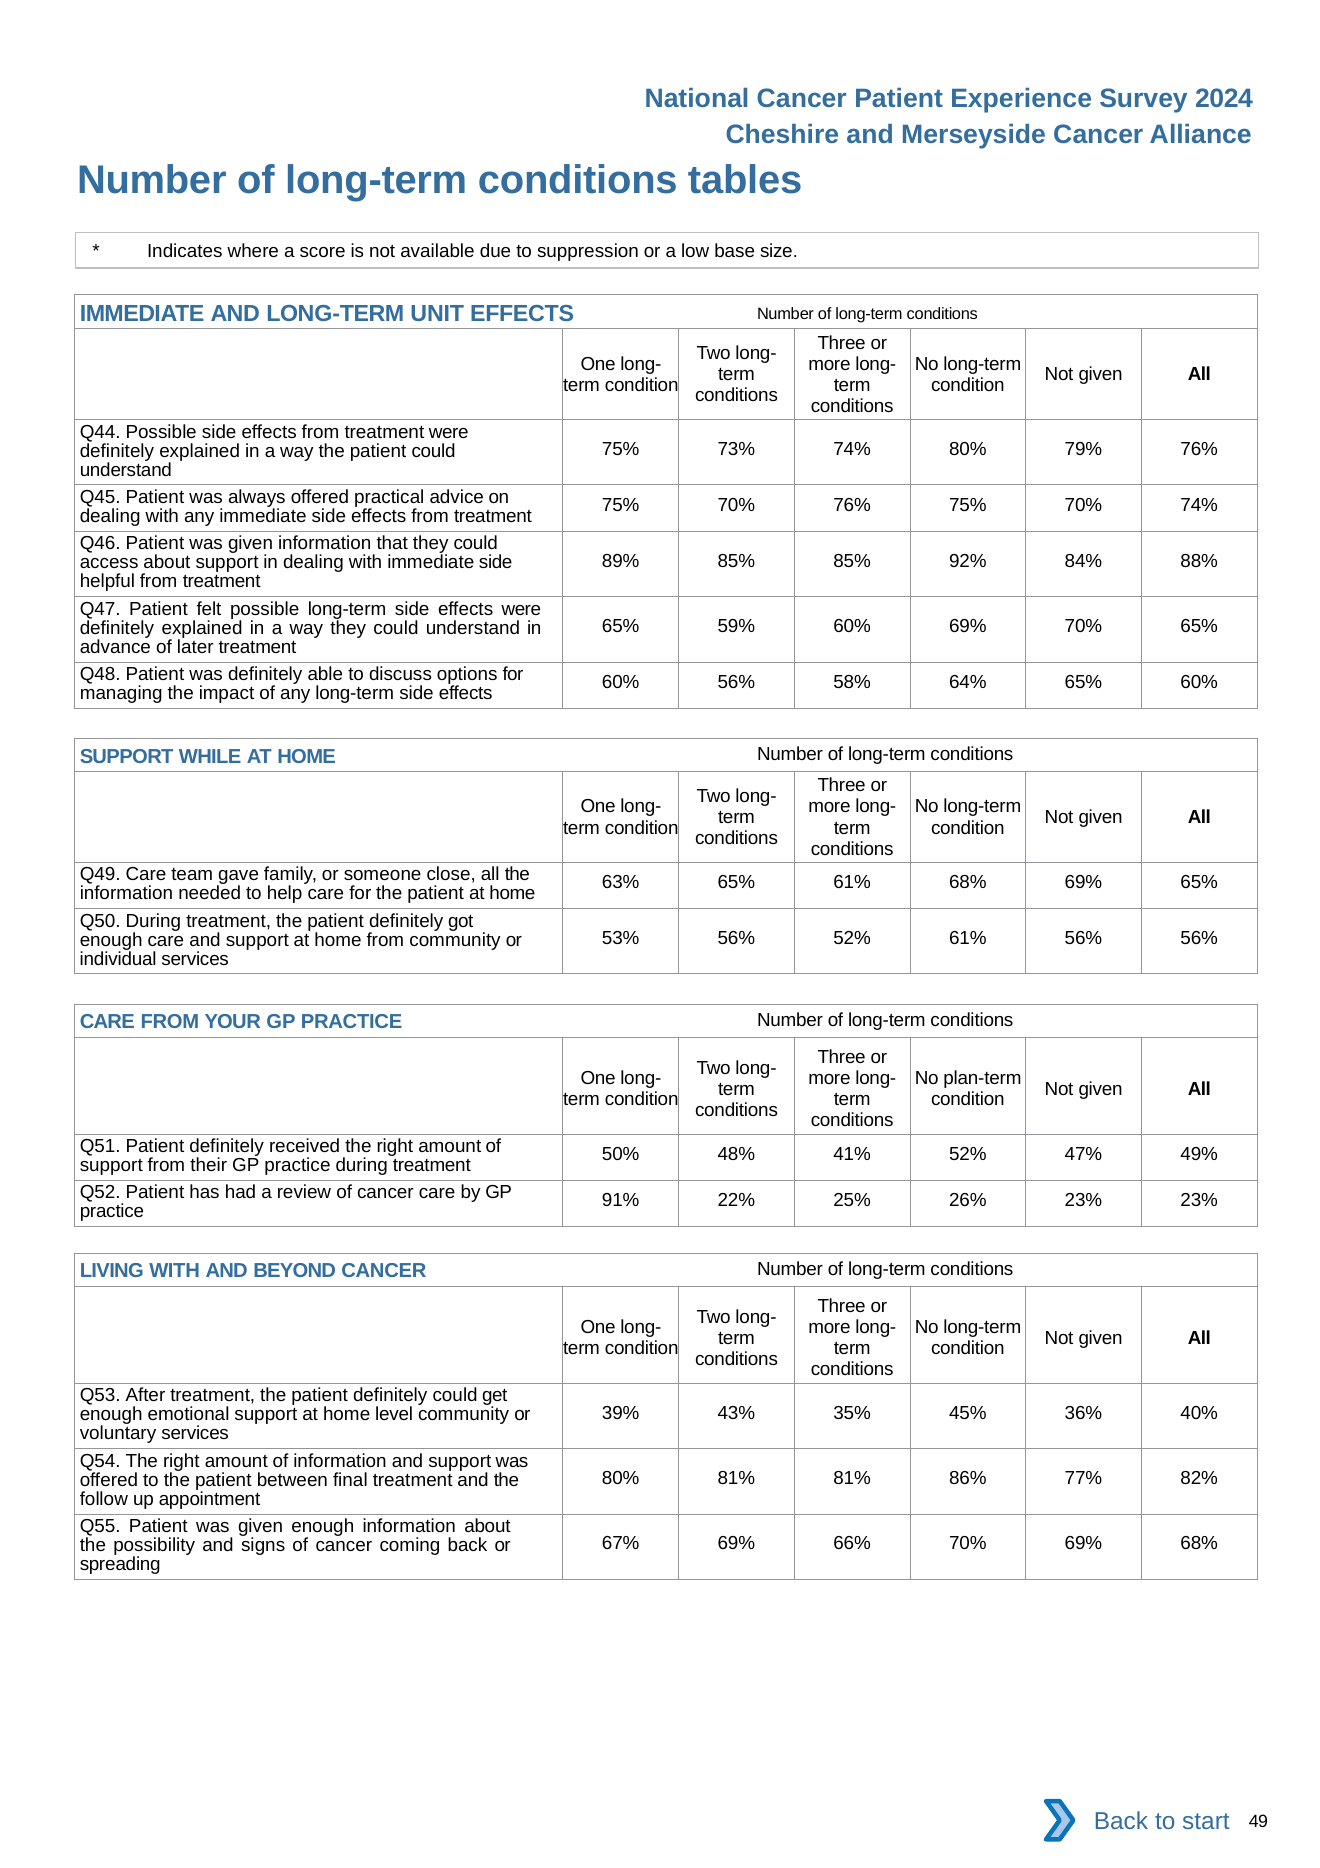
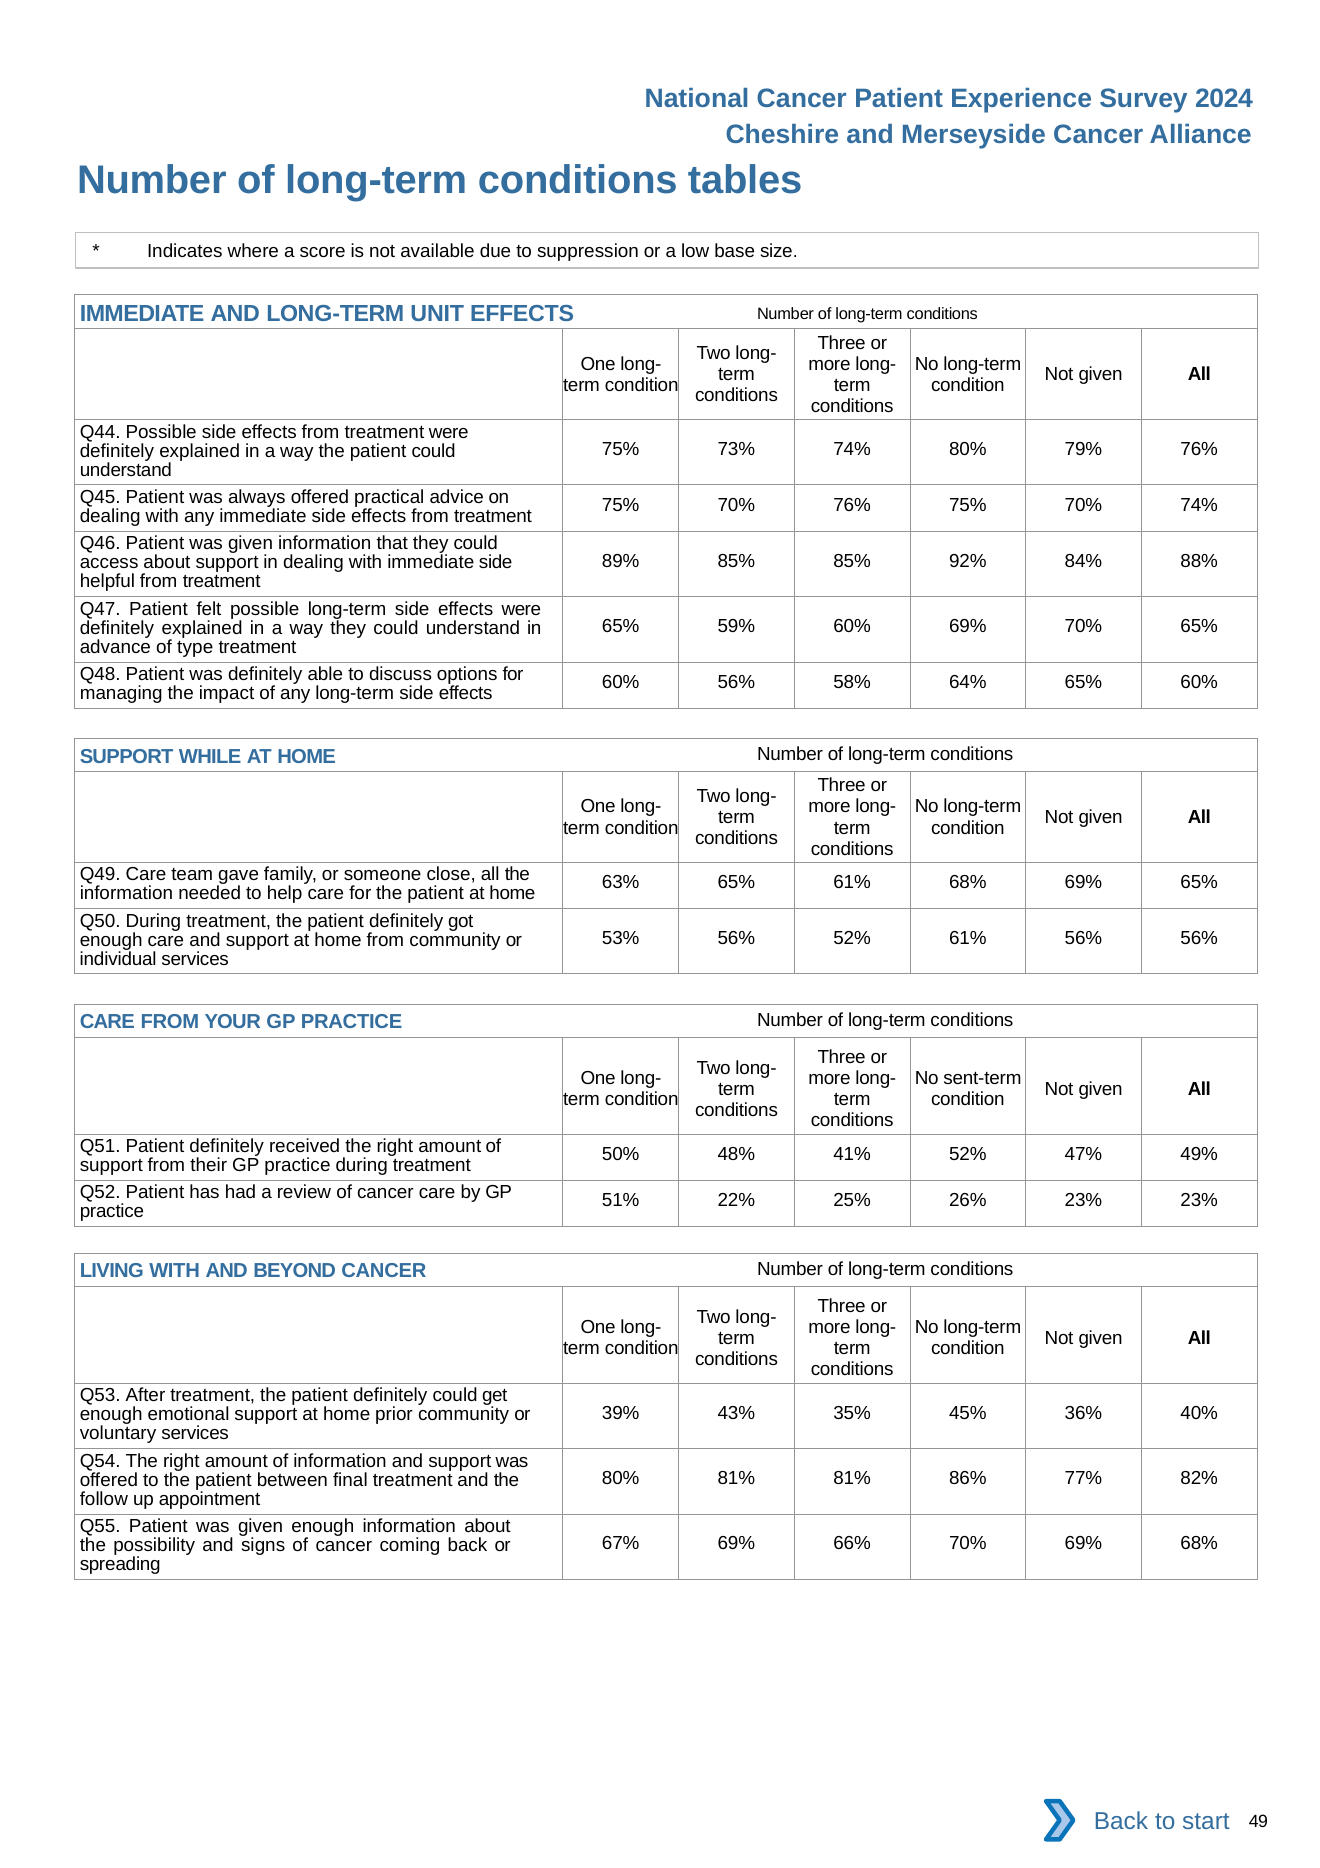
later: later -> type (195, 647)
plan-term: plan-term -> sent-term (982, 1078)
91%: 91% -> 51% (621, 1201)
level: level -> prior (394, 1414)
